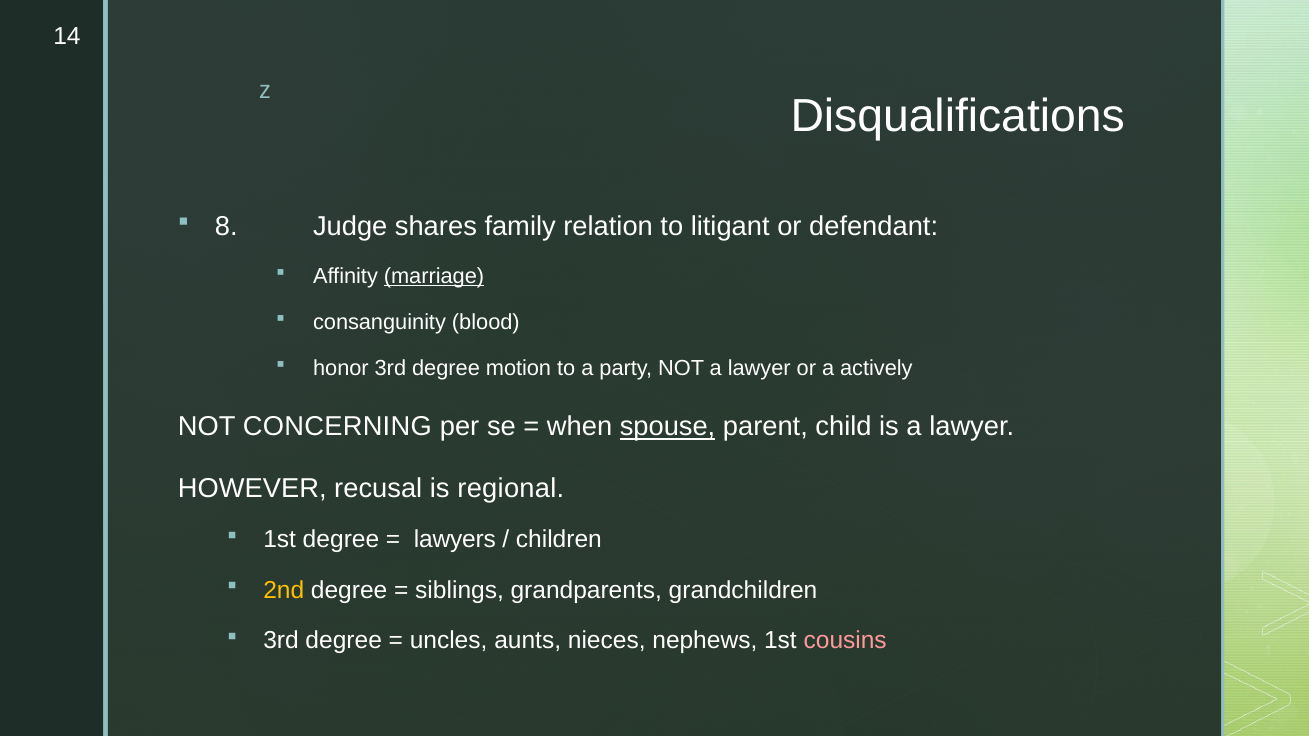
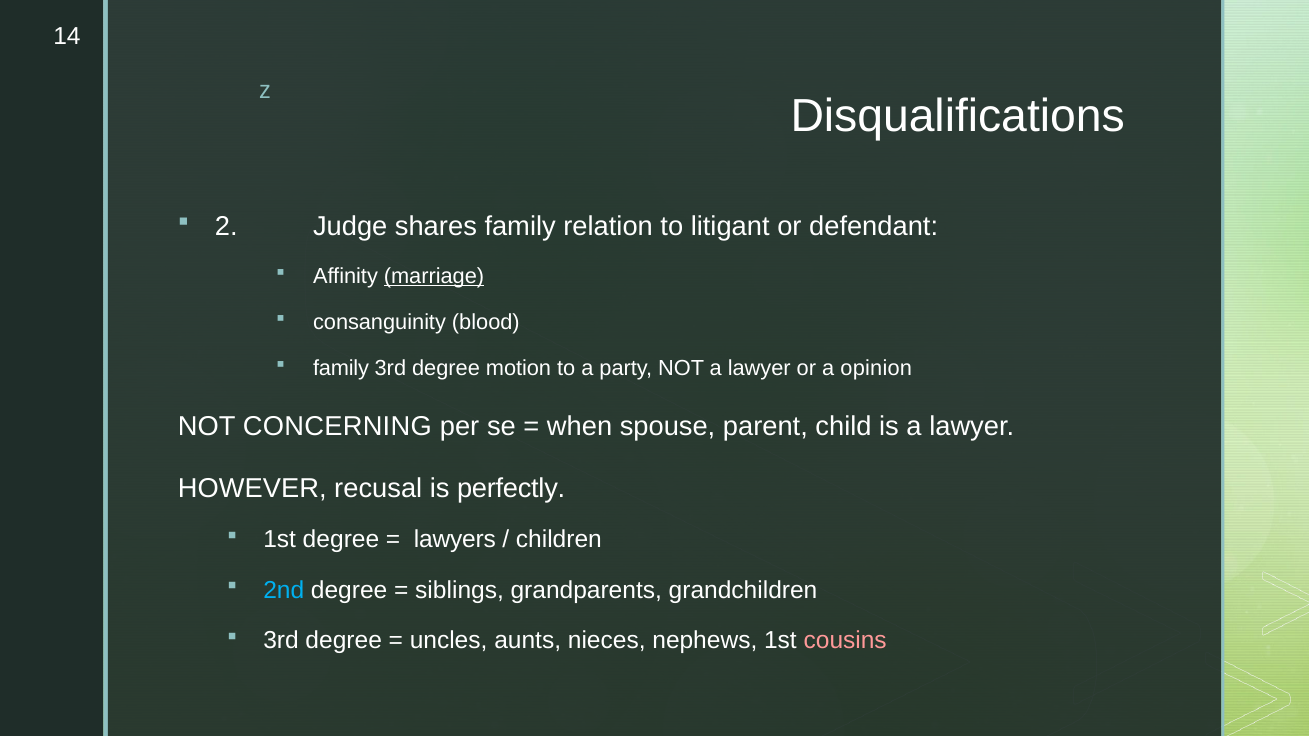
8: 8 -> 2 (226, 227)
honor: honor -> family (341, 369)
actively: actively -> opinion (876, 369)
spouse underline: present -> none (668, 427)
regional: regional -> perfectly (511, 488)
2nd colour: yellow -> light blue (284, 590)
